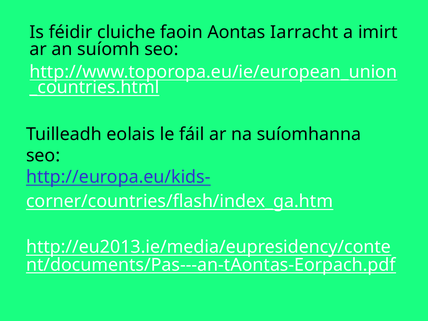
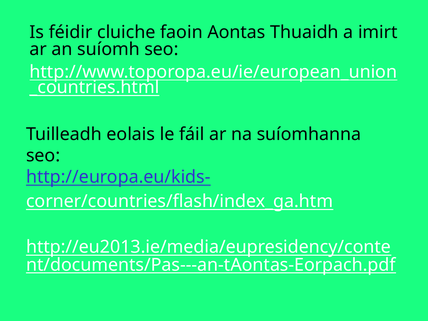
Iarracht: Iarracht -> Thuaidh (304, 32)
